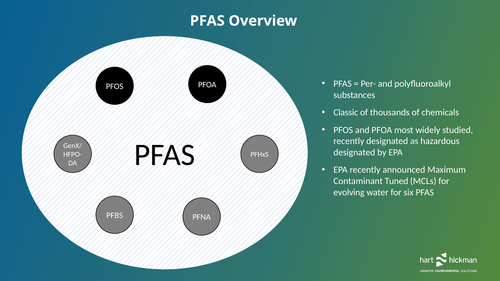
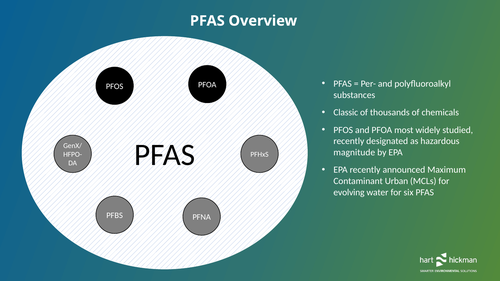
designated: designated -> magnitude (354, 153)
Tuned: Tuned -> Urban (396, 181)
